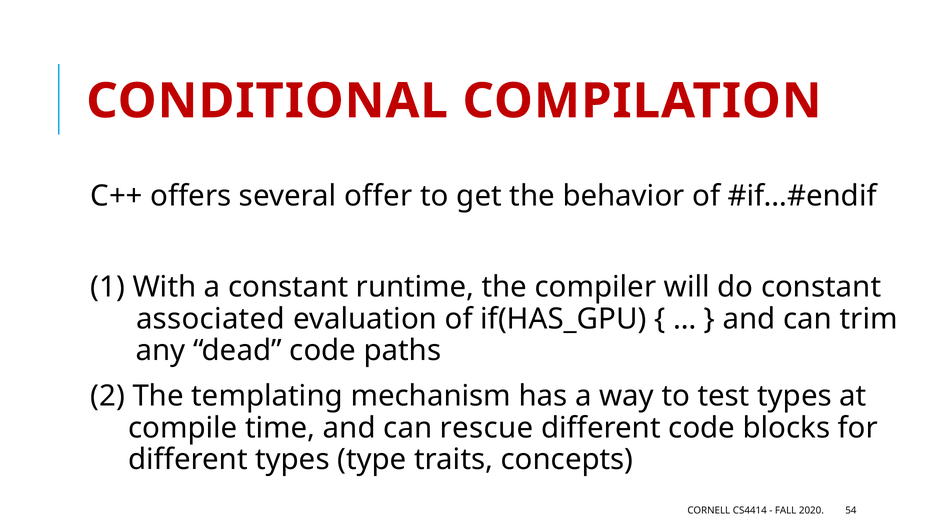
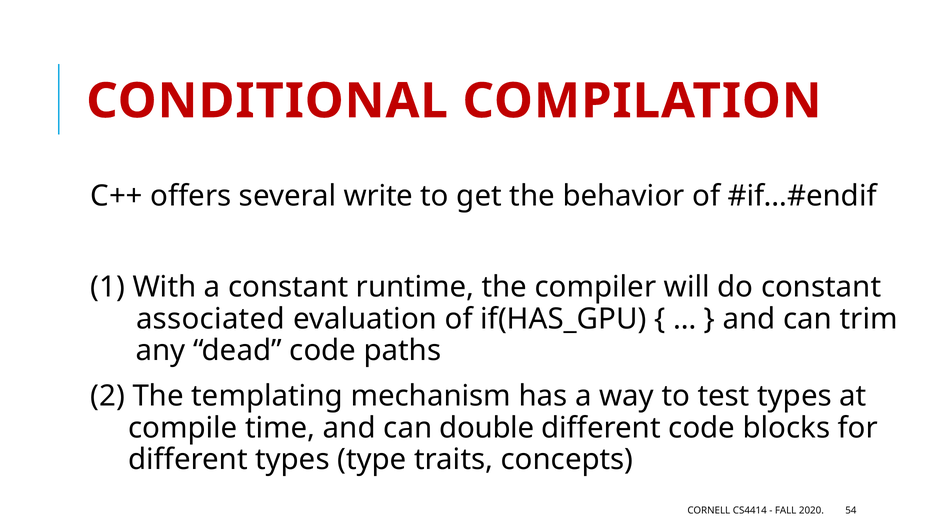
offer: offer -> write (378, 196)
rescue: rescue -> double (487, 428)
